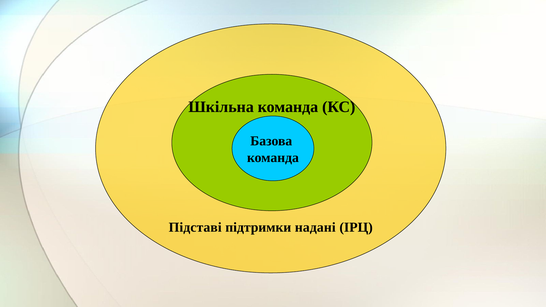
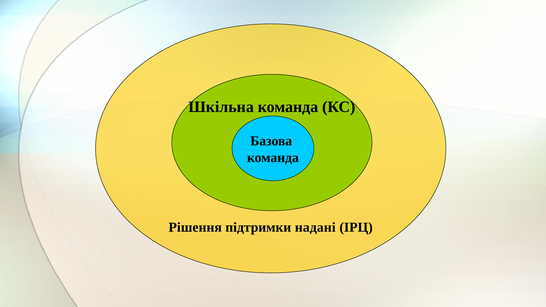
Підставі: Підставі -> Рішення (195, 227)
